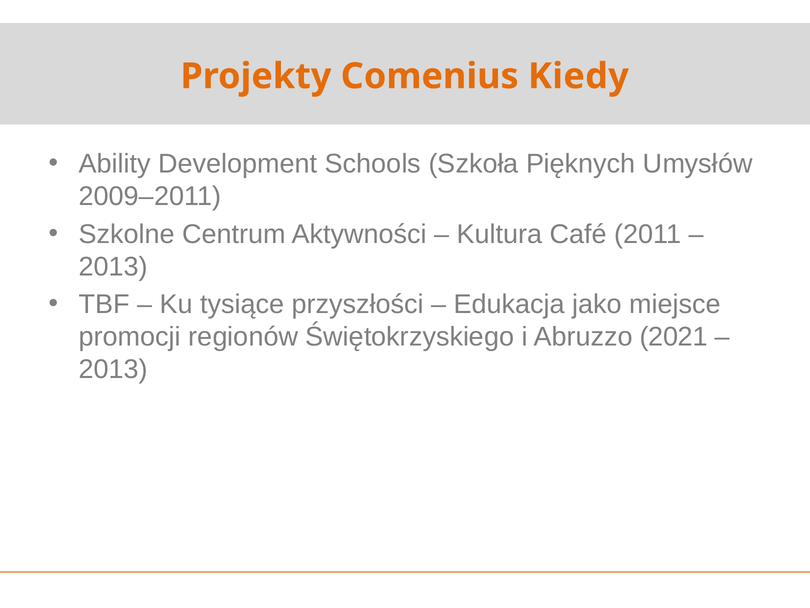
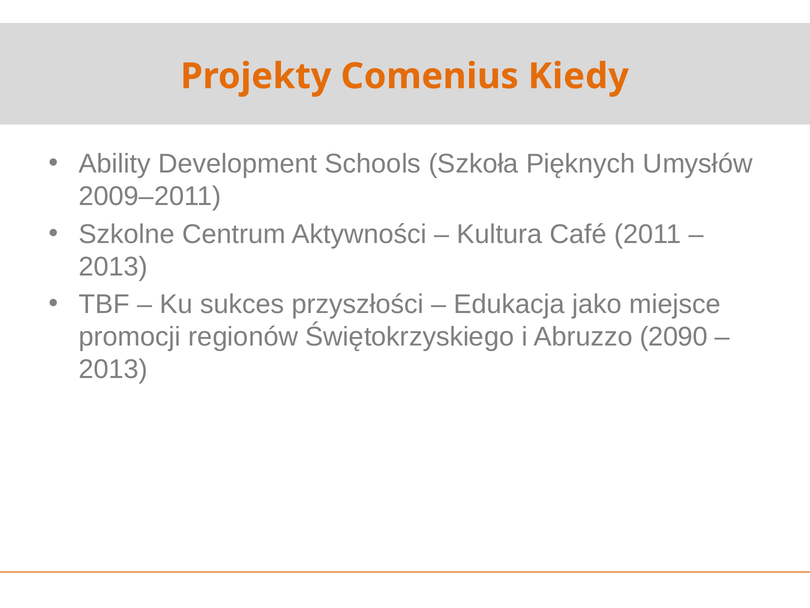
tysiące: tysiące -> sukces (242, 304)
2021: 2021 -> 2090 (674, 337)
